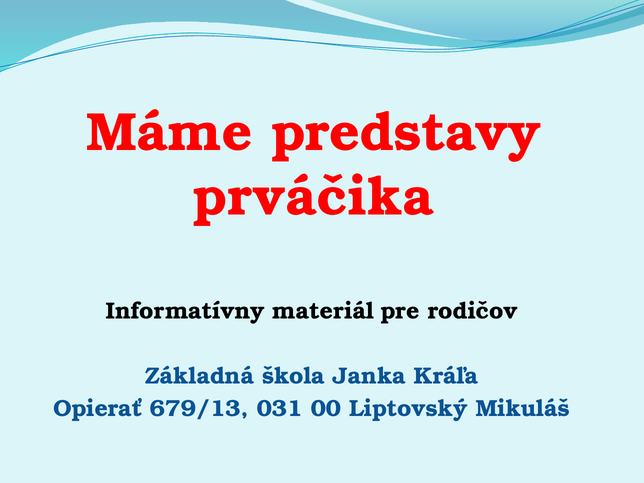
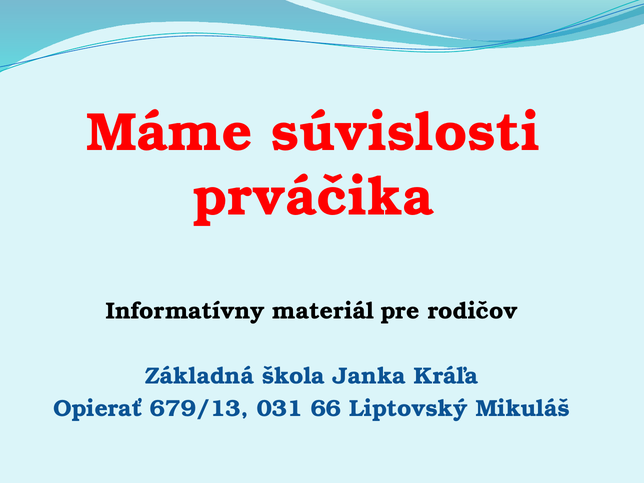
predstavy: predstavy -> súvislosti (406, 133)
00: 00 -> 66 (326, 409)
